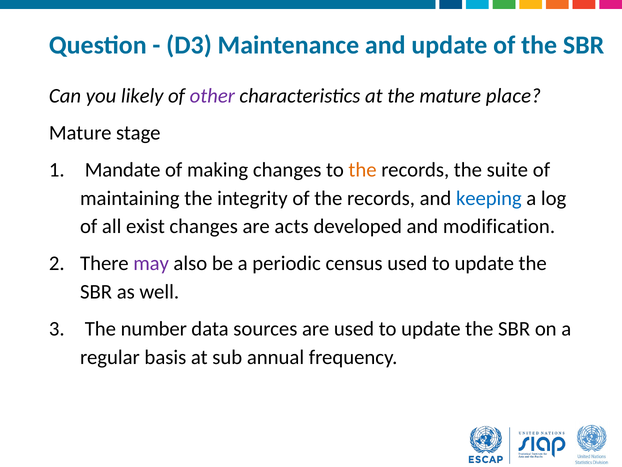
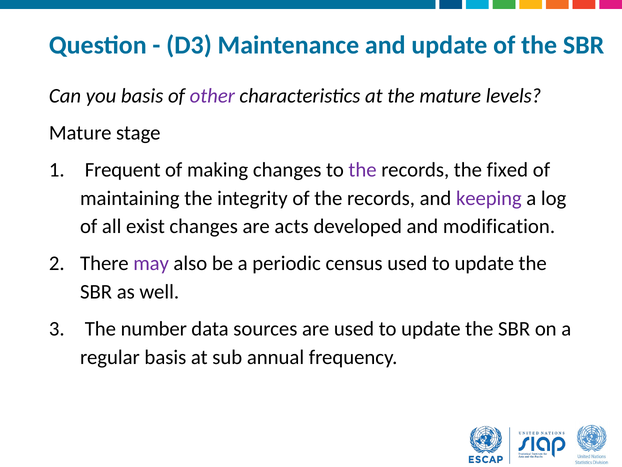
you likely: likely -> basis (142, 96)
place: place -> levels (513, 96)
Mandate: Mandate -> Frequent (123, 170)
the colour: orange -> purple (363, 170)
suite: suite -> fixed (507, 170)
keeping colour: blue -> purple (489, 198)
